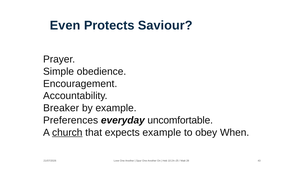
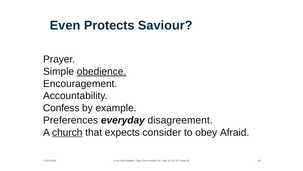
obedience underline: none -> present (101, 71)
Breaker: Breaker -> Confess (61, 108)
uncomfortable: uncomfortable -> disagreement (180, 120)
expects example: example -> consider (162, 132)
When: When -> Afraid (235, 132)
